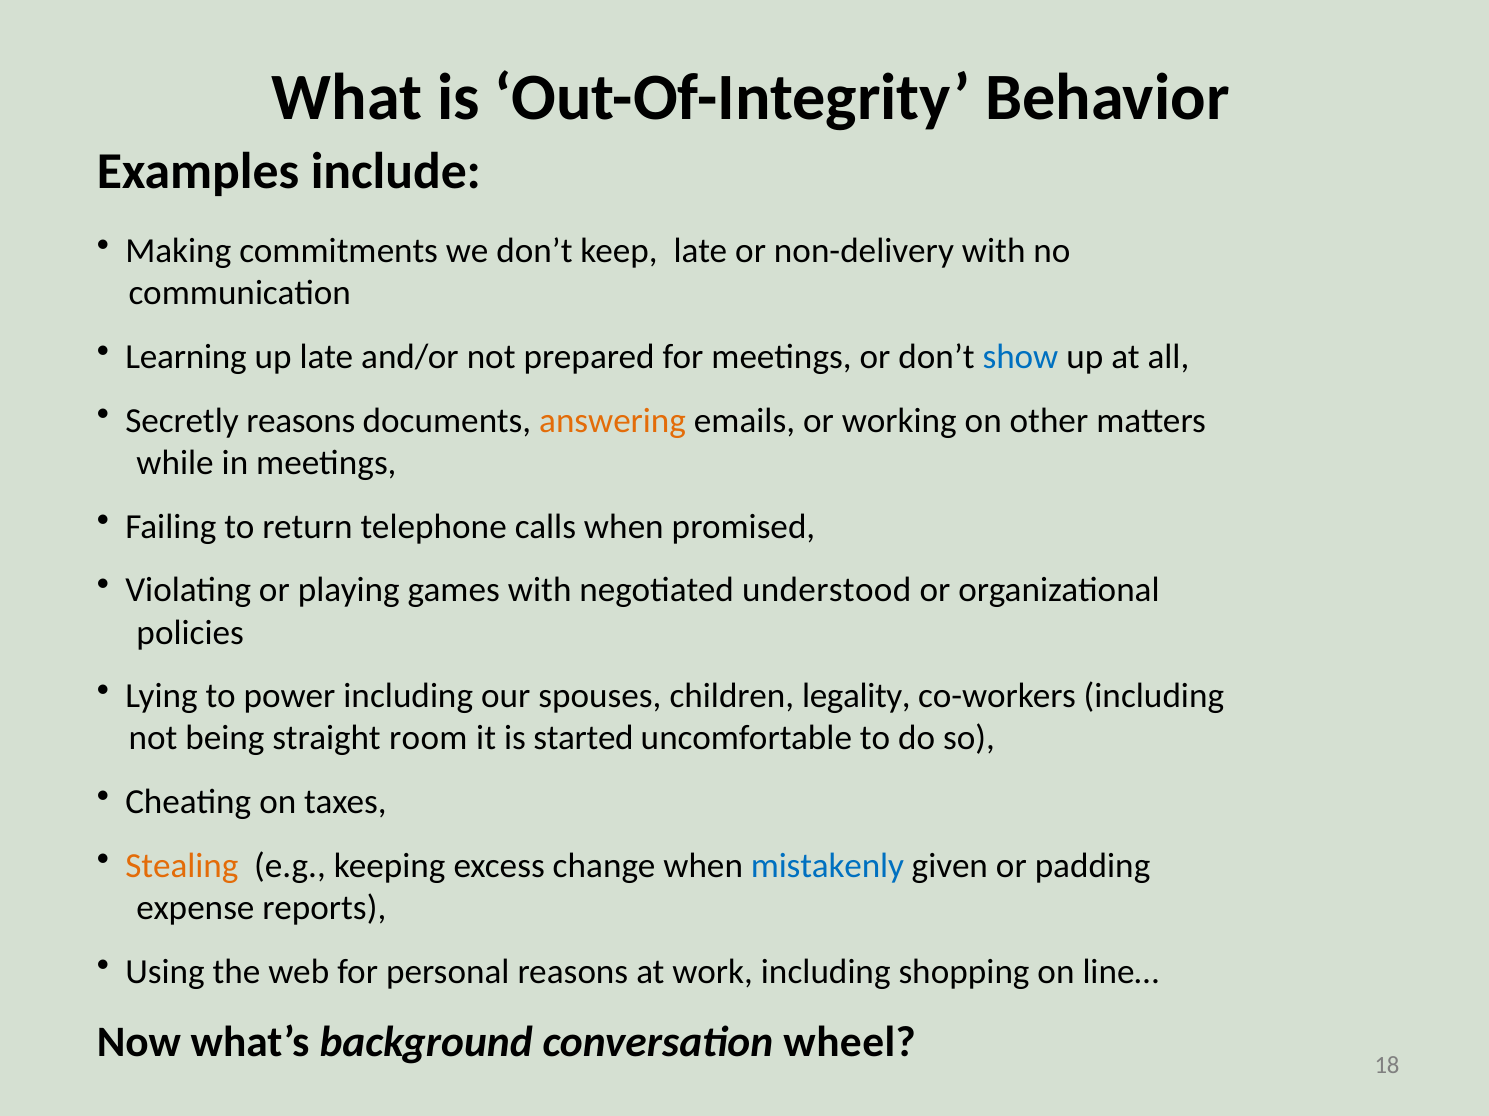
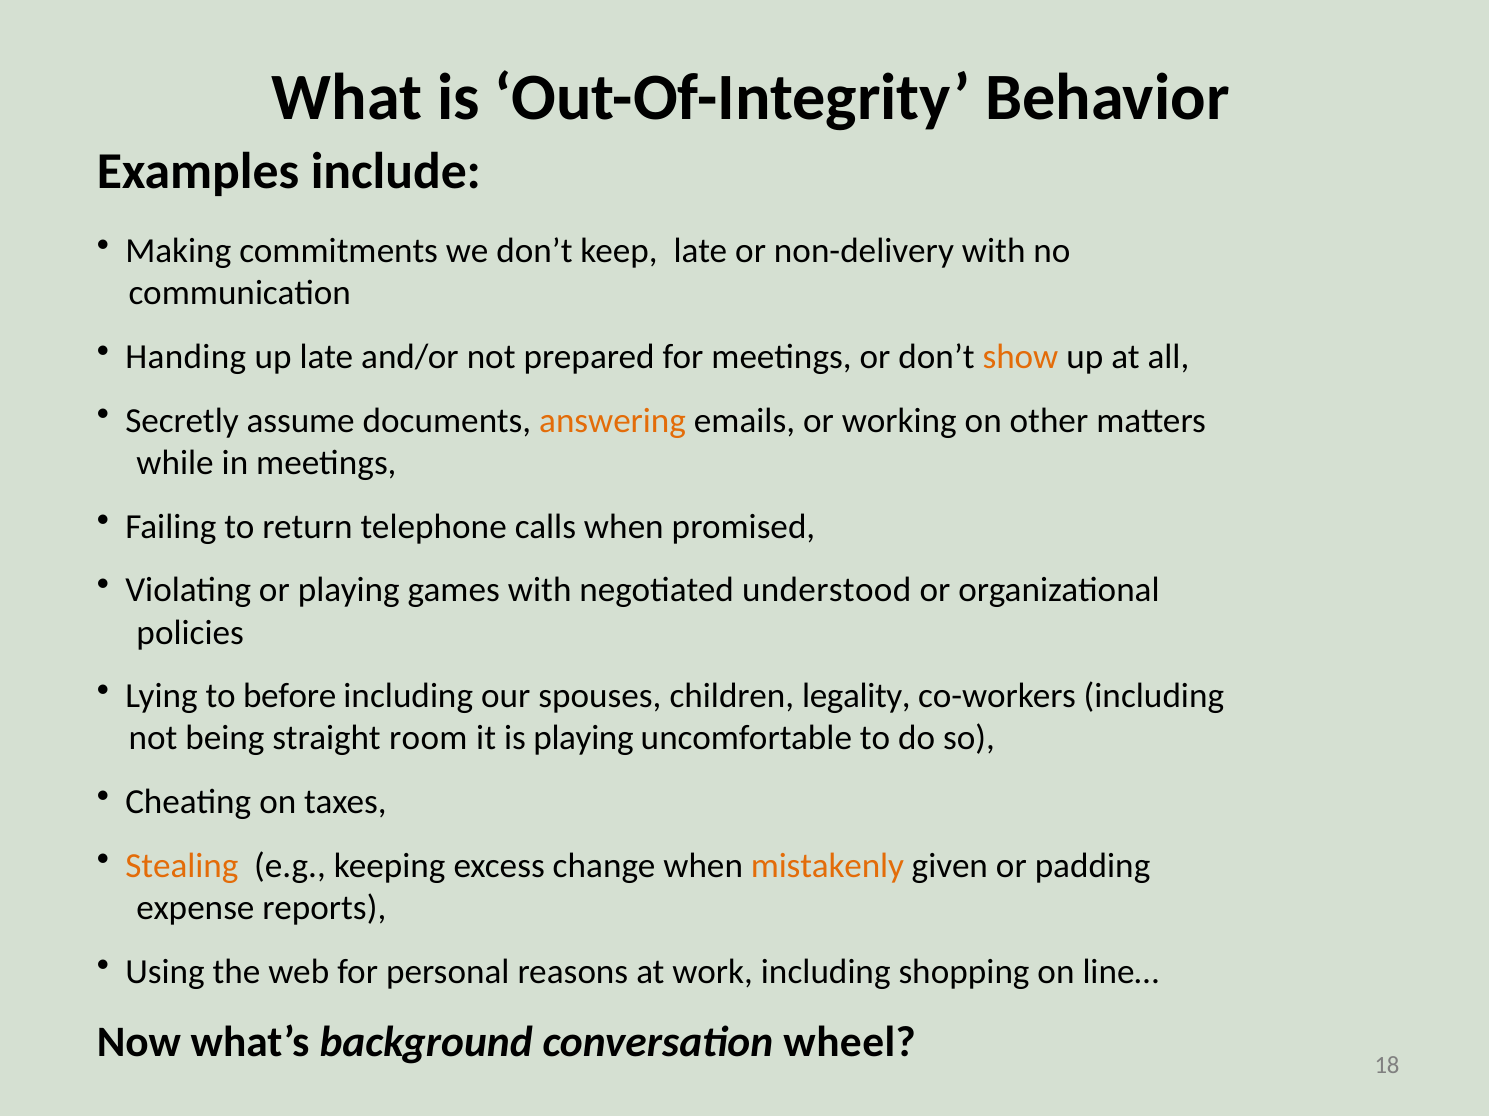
Learning: Learning -> Handing (186, 357)
show colour: blue -> orange (1020, 357)
Secretly reasons: reasons -> assume (301, 421)
power: power -> before (290, 697)
is started: started -> playing (584, 739)
mistakenly colour: blue -> orange (827, 866)
